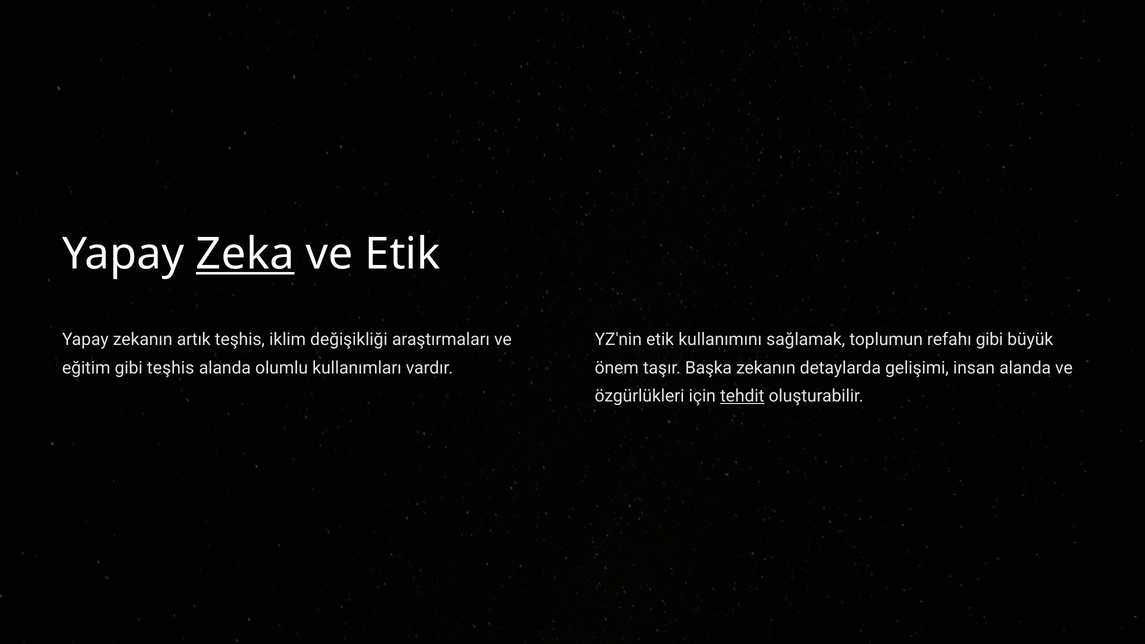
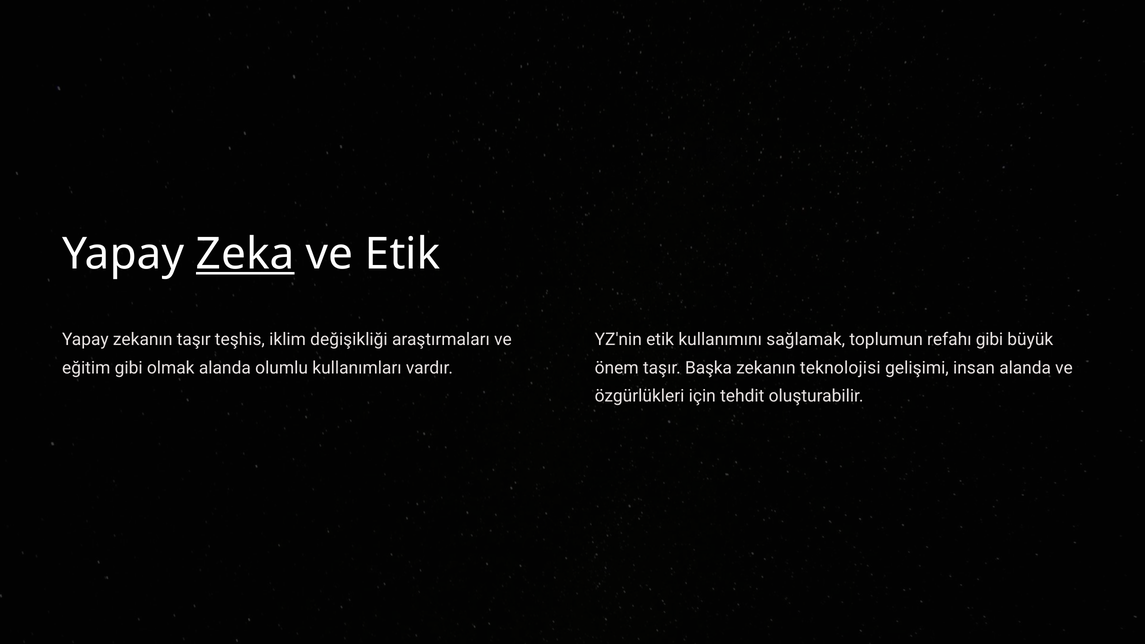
zekanın artık: artık -> taşır (194, 340)
gibi teşhis: teşhis -> olmak (171, 368)
detaylarda: detaylarda -> teknolojisi (840, 368)
tehdit underline: present -> none (742, 396)
